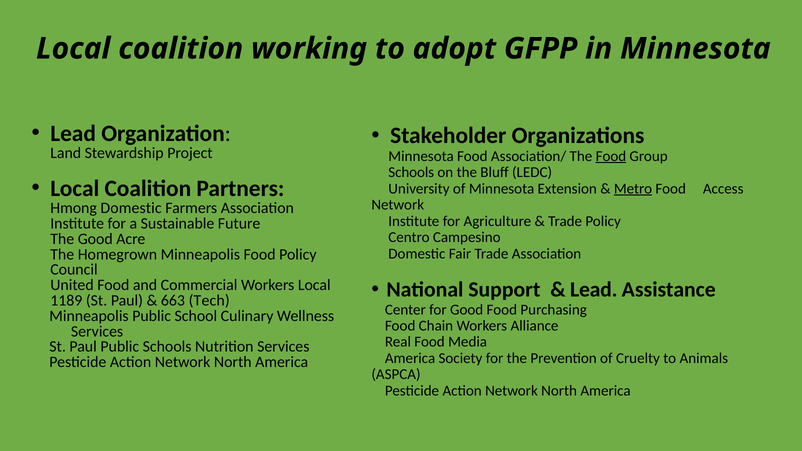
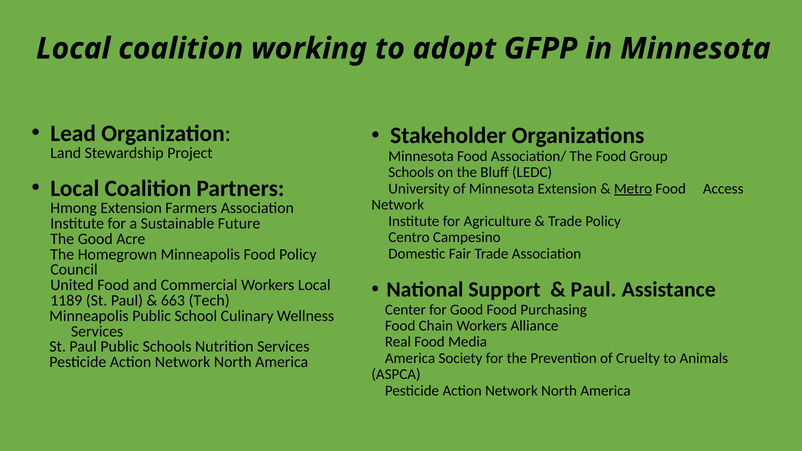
Food underline: present -> none (611, 156)
Hmong Domestic: Domestic -> Extension (131, 208)
Lead: Lead -> Paul (594, 290)
